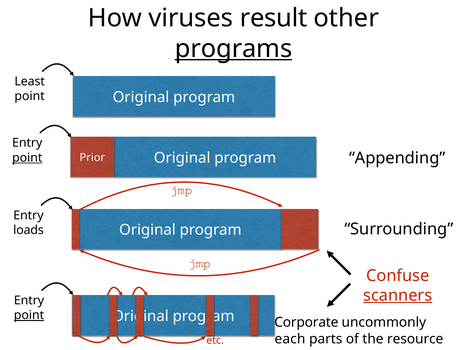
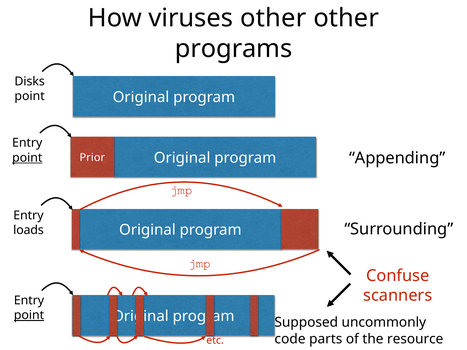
viruses result: result -> other (273, 18)
programs underline: present -> none (234, 49)
Least: Least -> Disks (30, 81)
scanners underline: present -> none (398, 295)
Corporate: Corporate -> Supposed (306, 323)
each: each -> code (290, 339)
